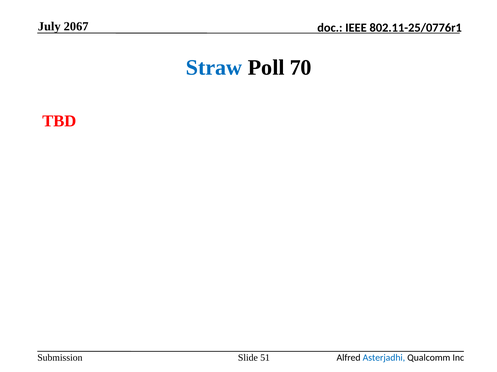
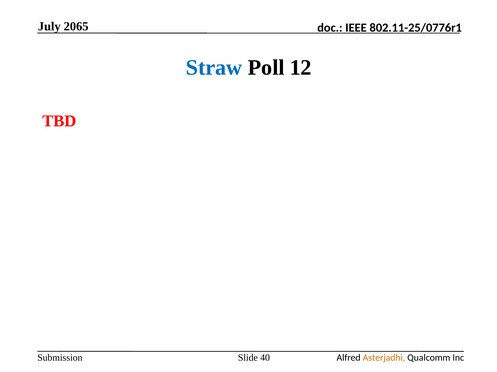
2067: 2067 -> 2065 (76, 26)
70: 70 -> 12 (301, 68)
51: 51 -> 40 (265, 358)
Asterjadhi colour: blue -> orange (384, 358)
